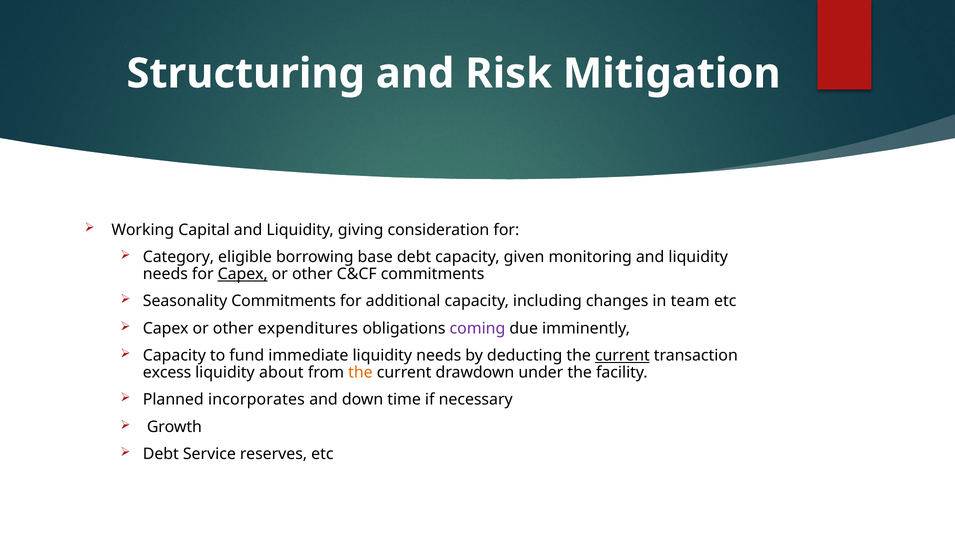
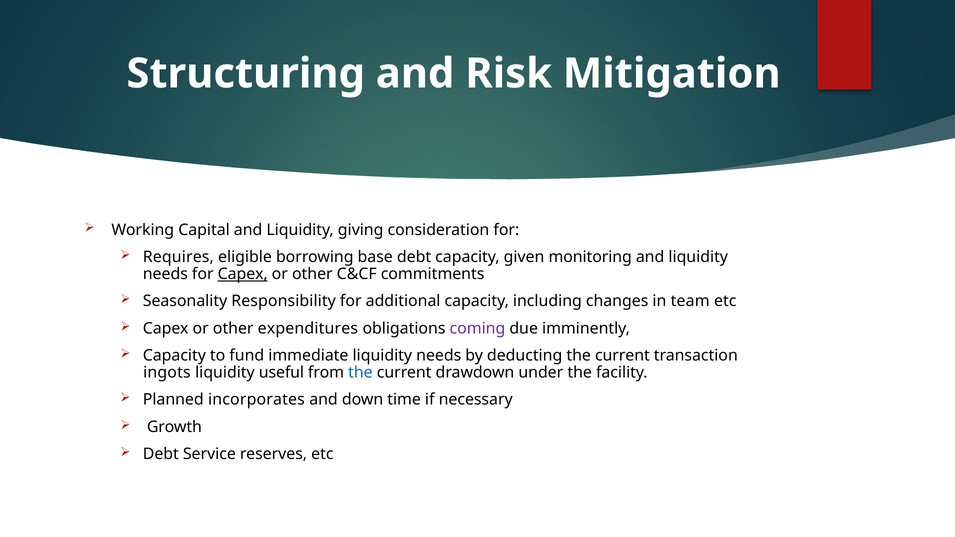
Category: Category -> Requires (178, 257)
Seasonality Commitments: Commitments -> Responsibility (284, 301)
current underline: present -> none (622, 356)
excess: excess -> ingots (167, 373)
about: about -> useful (281, 373)
the colour: orange -> blue (360, 373)
